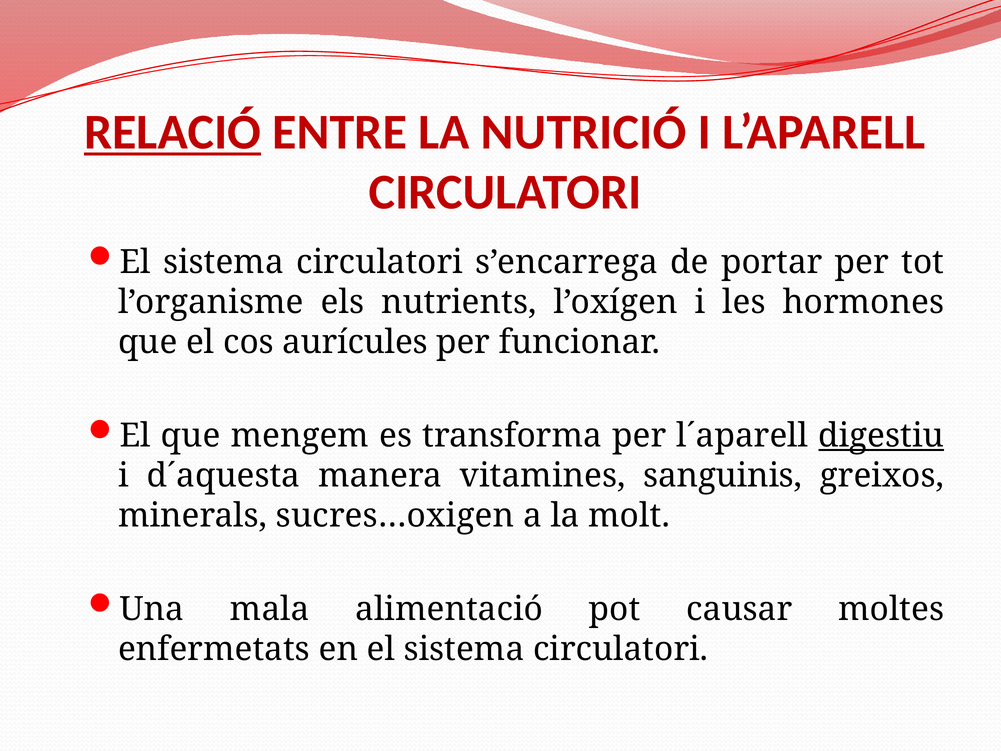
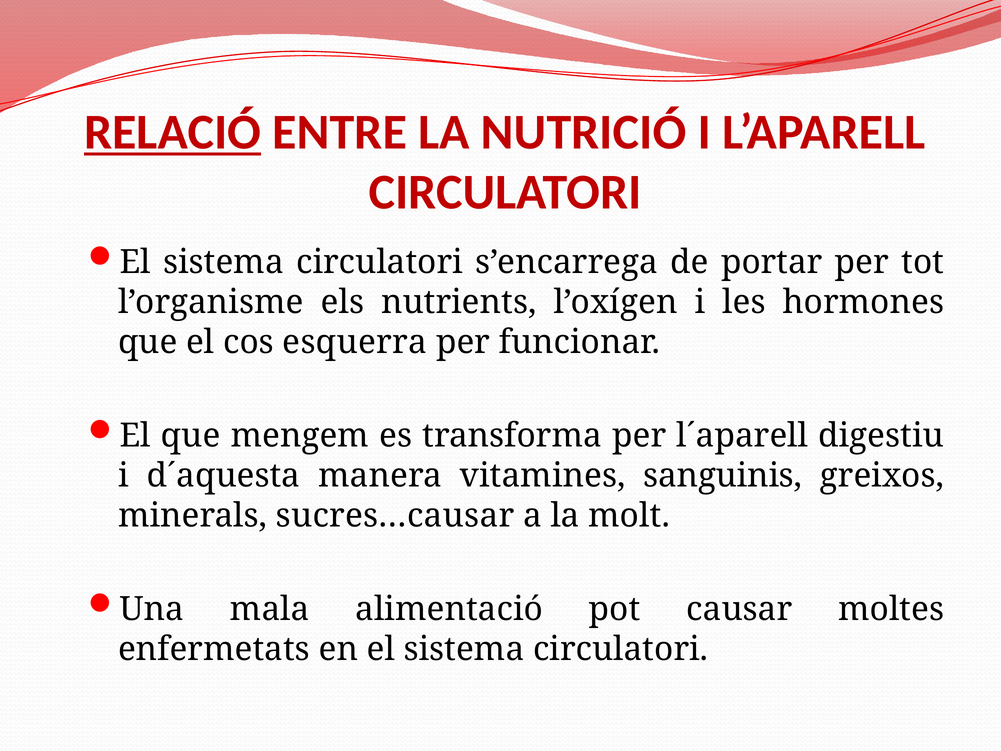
aurícules: aurícules -> esquerra (355, 342)
digestiu underline: present -> none (881, 435)
sucres…oxigen: sucres…oxigen -> sucres…causar (395, 515)
